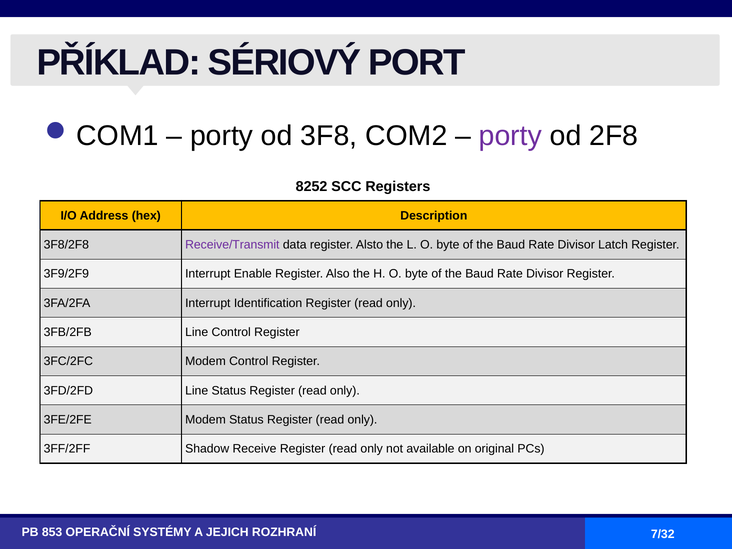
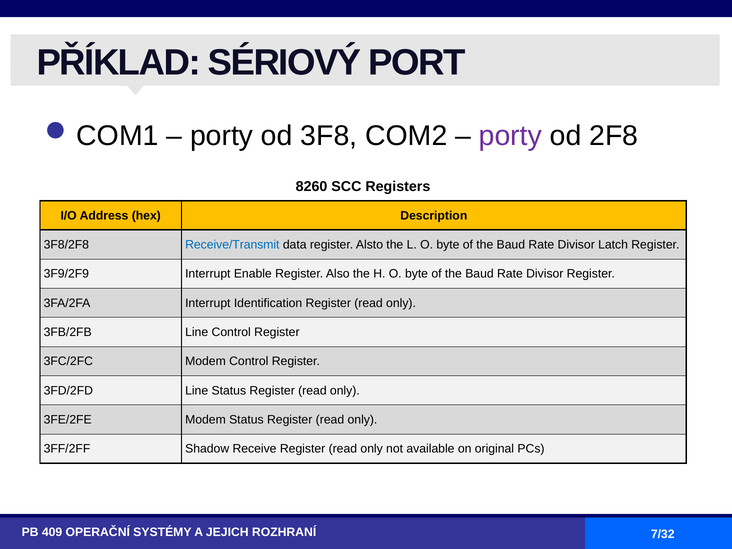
8252: 8252 -> 8260 (312, 186)
Receive/Transmit colour: purple -> blue (232, 245)
853: 853 -> 409 (52, 532)
